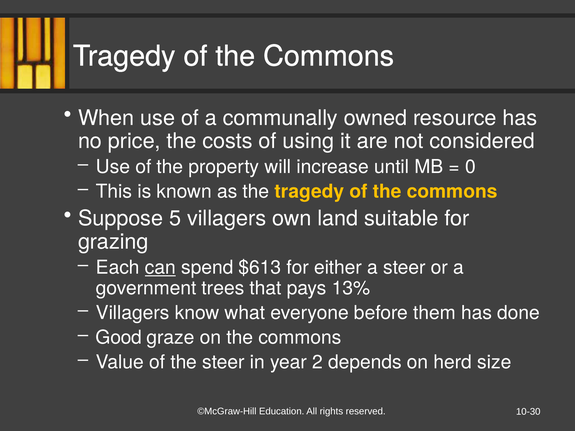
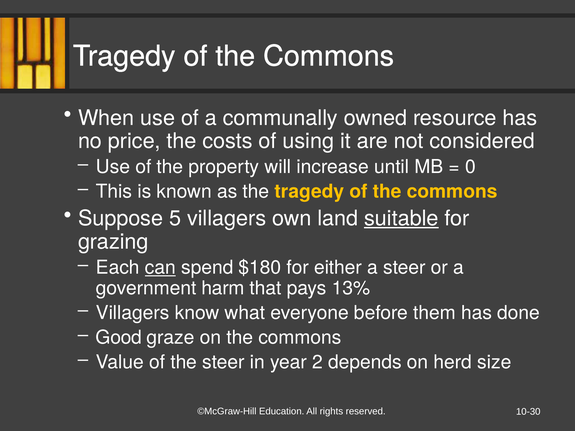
suitable underline: none -> present (401, 219)
$613: $613 -> $180 (260, 268)
trees: trees -> harm (223, 288)
